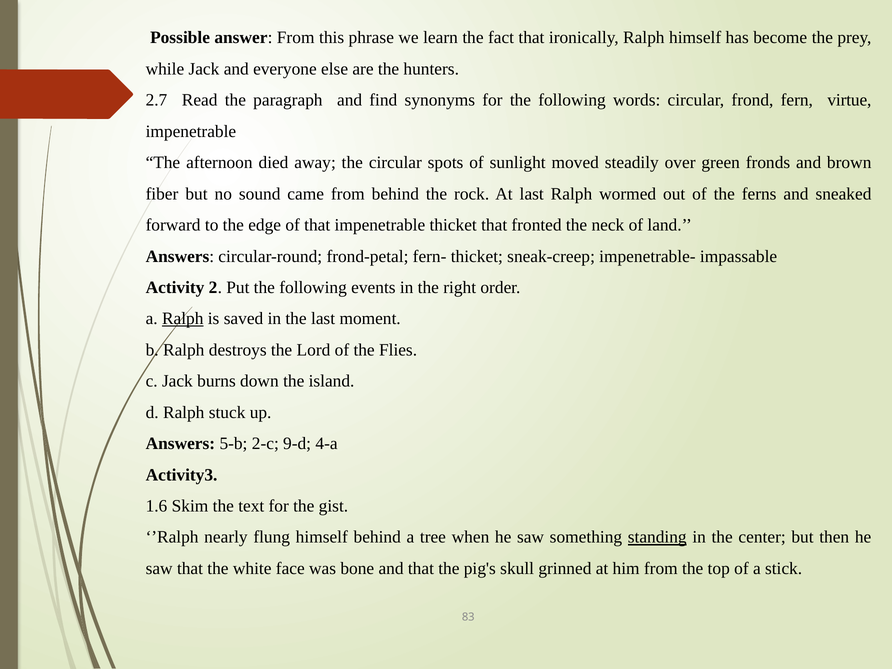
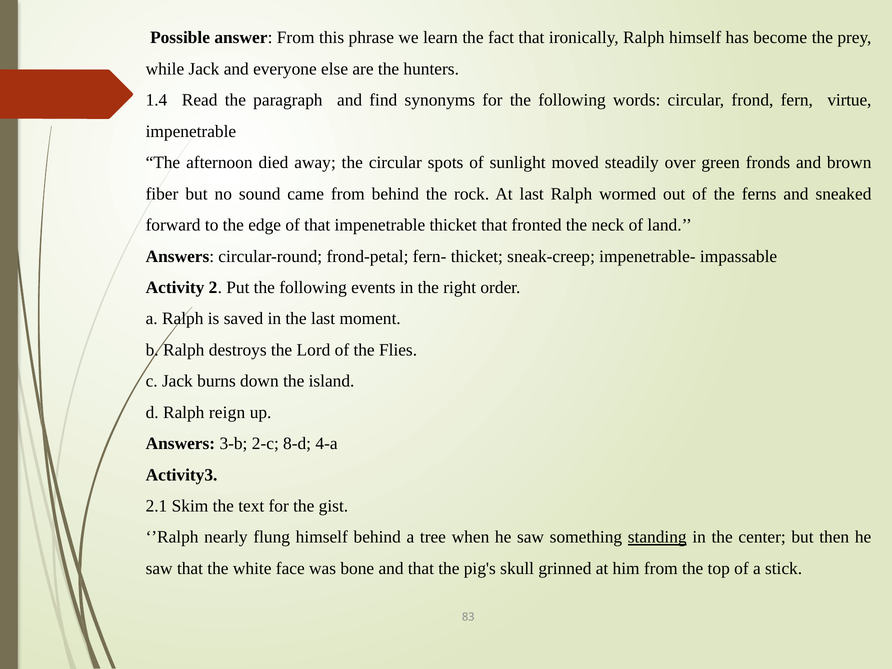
2.7: 2.7 -> 1.4 (156, 100)
Ralph underline: present -> none (183, 319)
stuck: stuck -> reign (227, 412)
5-b: 5-b -> 3-b (233, 444)
9-d: 9-d -> 8-d (297, 444)
1.6: 1.6 -> 2.1 (156, 506)
